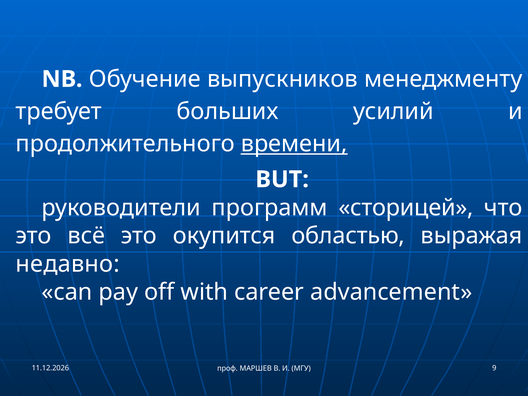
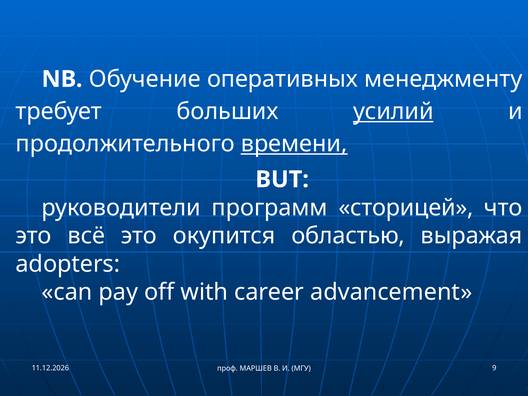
выпускников: выпускников -> оперативных (282, 79)
усилий underline: none -> present (393, 112)
недавно: недавно -> adopters (68, 264)
